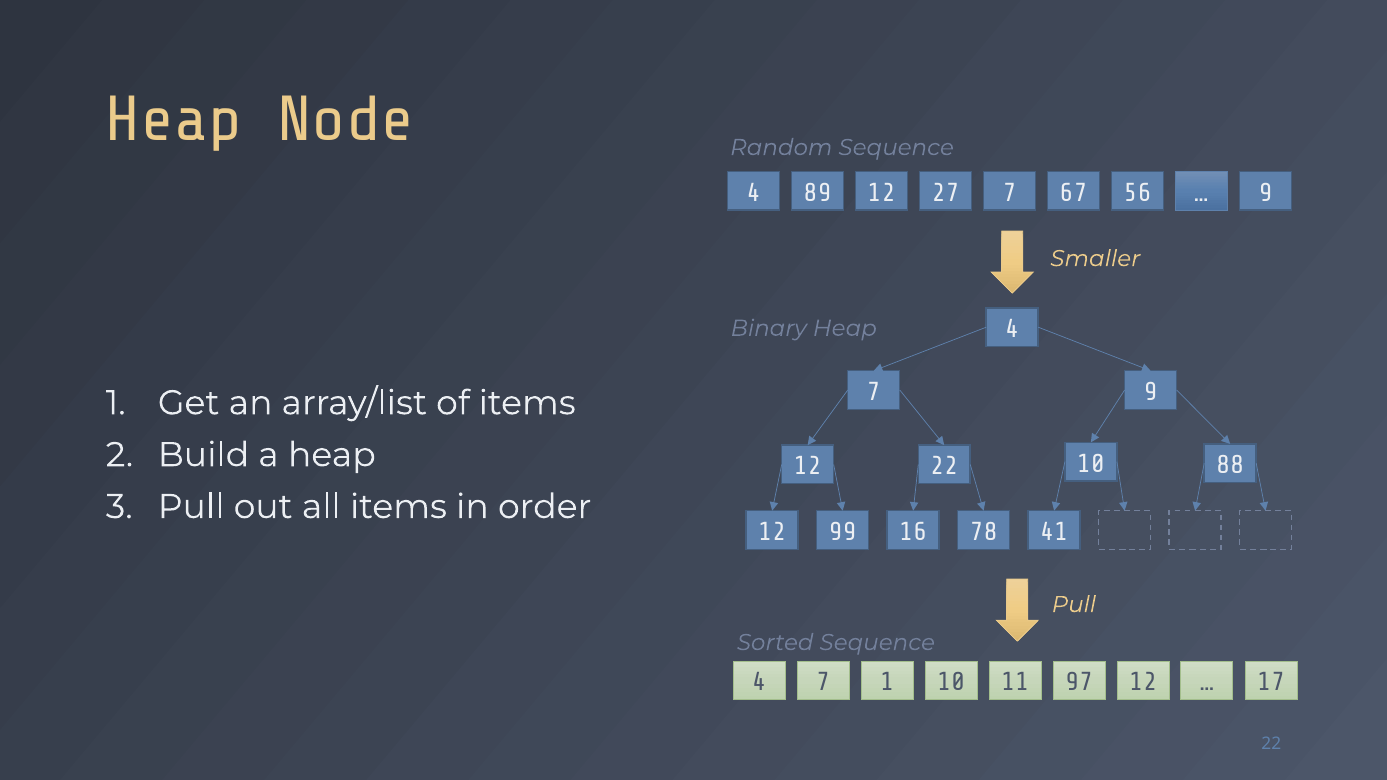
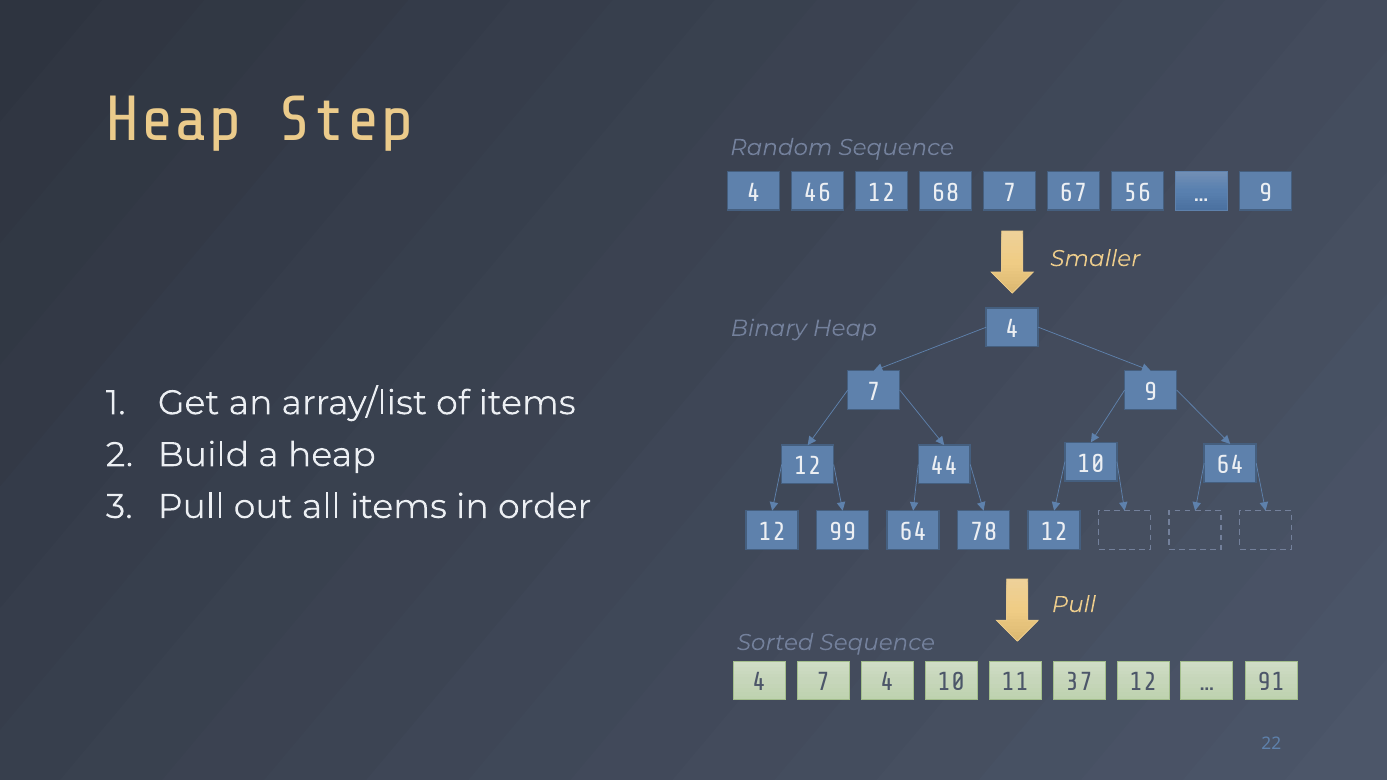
Node: Node -> Step (346, 119)
89: 89 -> 46 (818, 193)
27: 27 -> 68 (946, 193)
12 22: 22 -> 44 (944, 466)
10 88: 88 -> 64 (1230, 465)
99 16: 16 -> 64 (913, 532)
78 41: 41 -> 12 (1054, 532)
7 1: 1 -> 4 (887, 682)
97: 97 -> 37 (1079, 682)
17: 17 -> 91 (1271, 682)
